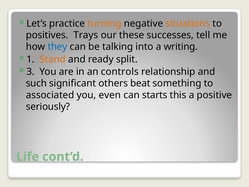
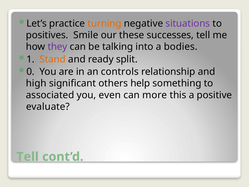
situations colour: orange -> purple (188, 23)
Trays: Trays -> Smile (86, 35)
they colour: blue -> purple (57, 47)
writing: writing -> bodies (181, 47)
3: 3 -> 0 (30, 72)
such: such -> high (36, 83)
beat: beat -> help (140, 83)
starts: starts -> more (155, 95)
seriously: seriously -> evaluate (48, 107)
Life: Life -> Tell (27, 157)
